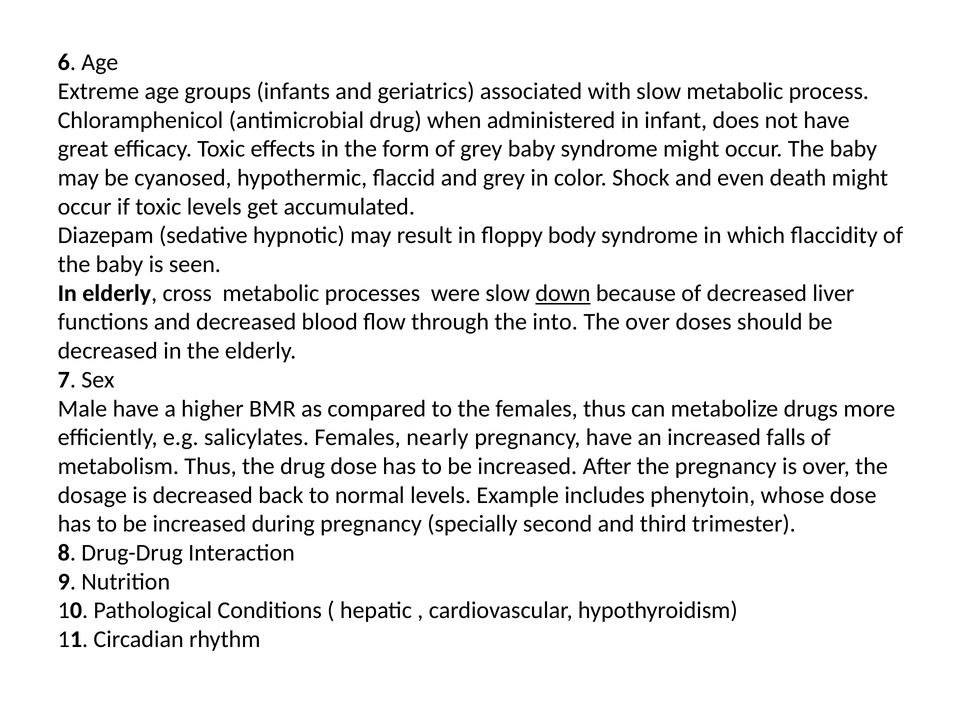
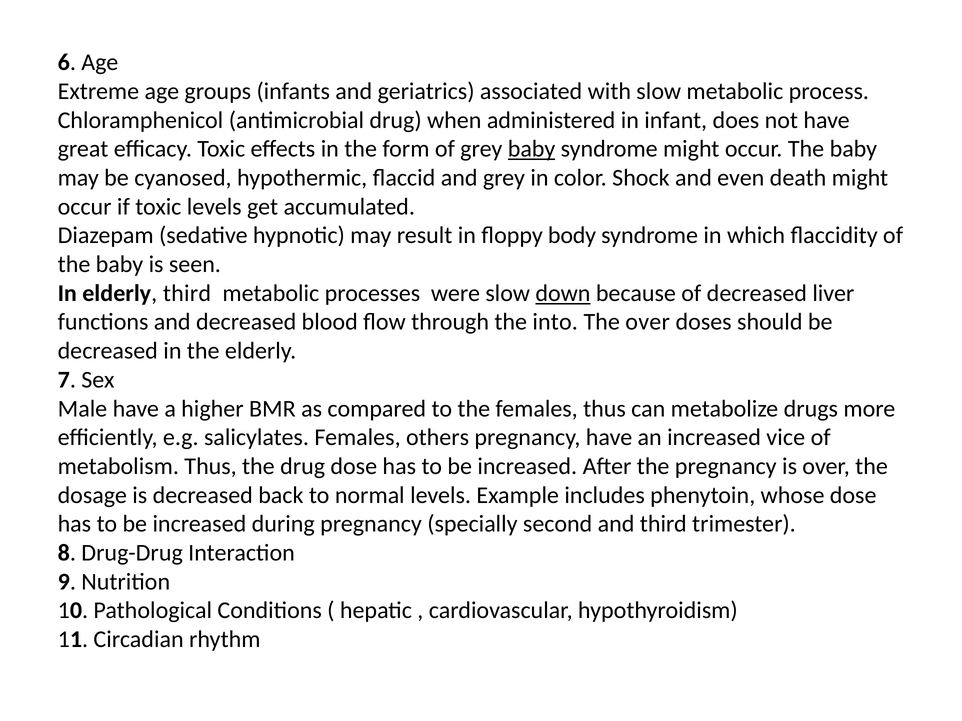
baby underline: none -> present (532, 149)
elderly cross: cross -> third (187, 293)
nearly: nearly -> others (438, 438)
falls: falls -> vice (786, 438)
